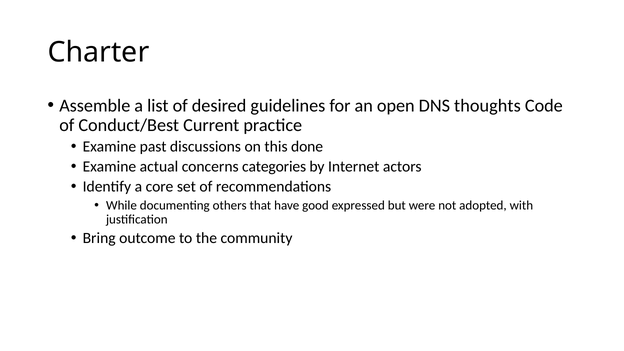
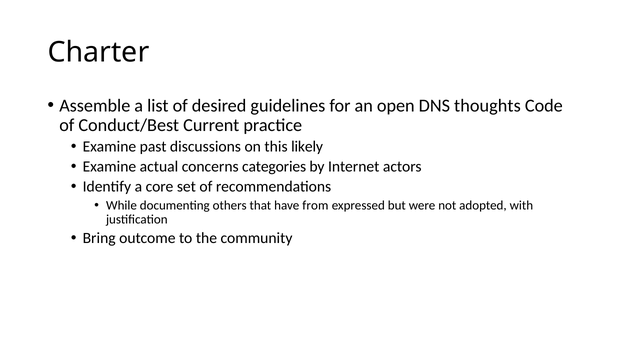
done: done -> likely (307, 147)
good: good -> from (315, 206)
